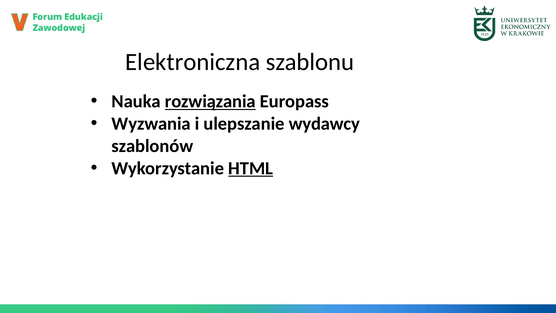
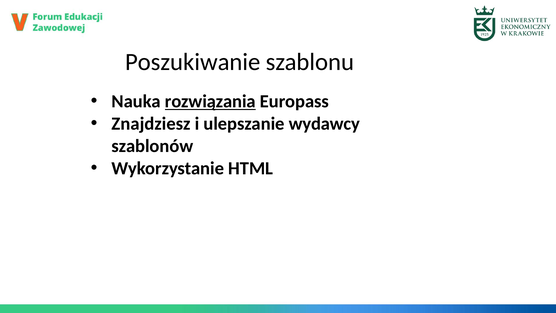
Elektroniczna: Elektroniczna -> Poszukiwanie (193, 62)
Wyzwania: Wyzwania -> Znajdziesz (151, 124)
HTML underline: present -> none (251, 168)
